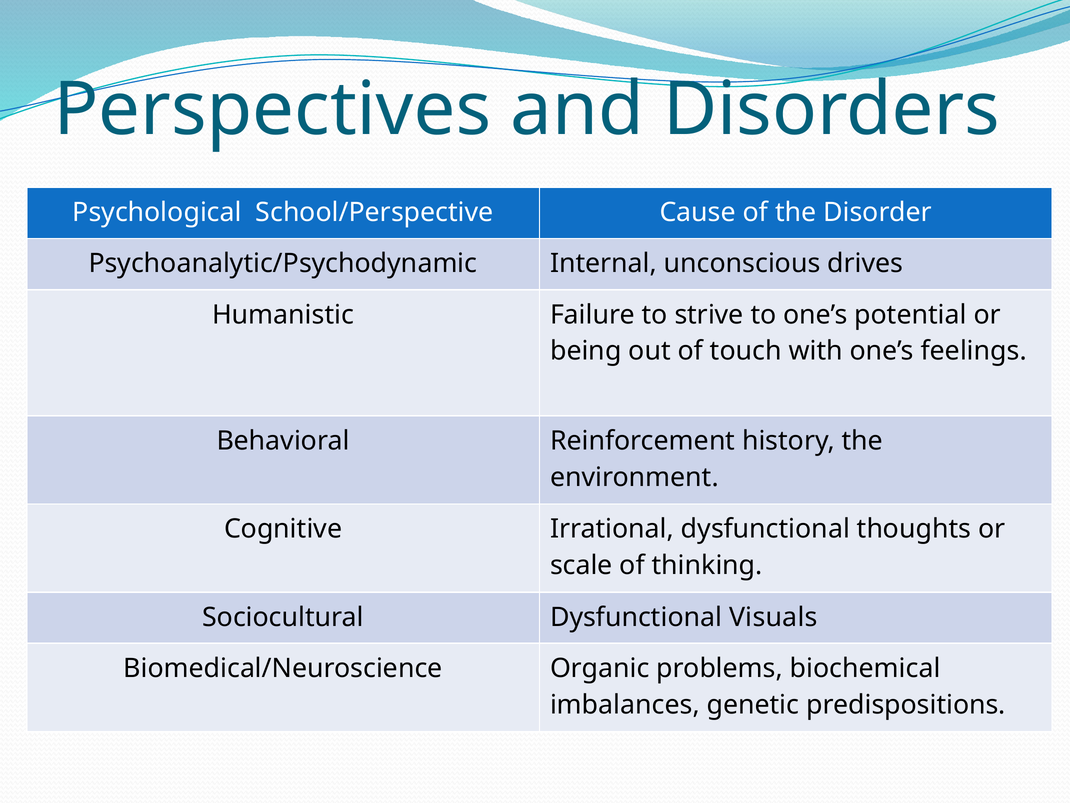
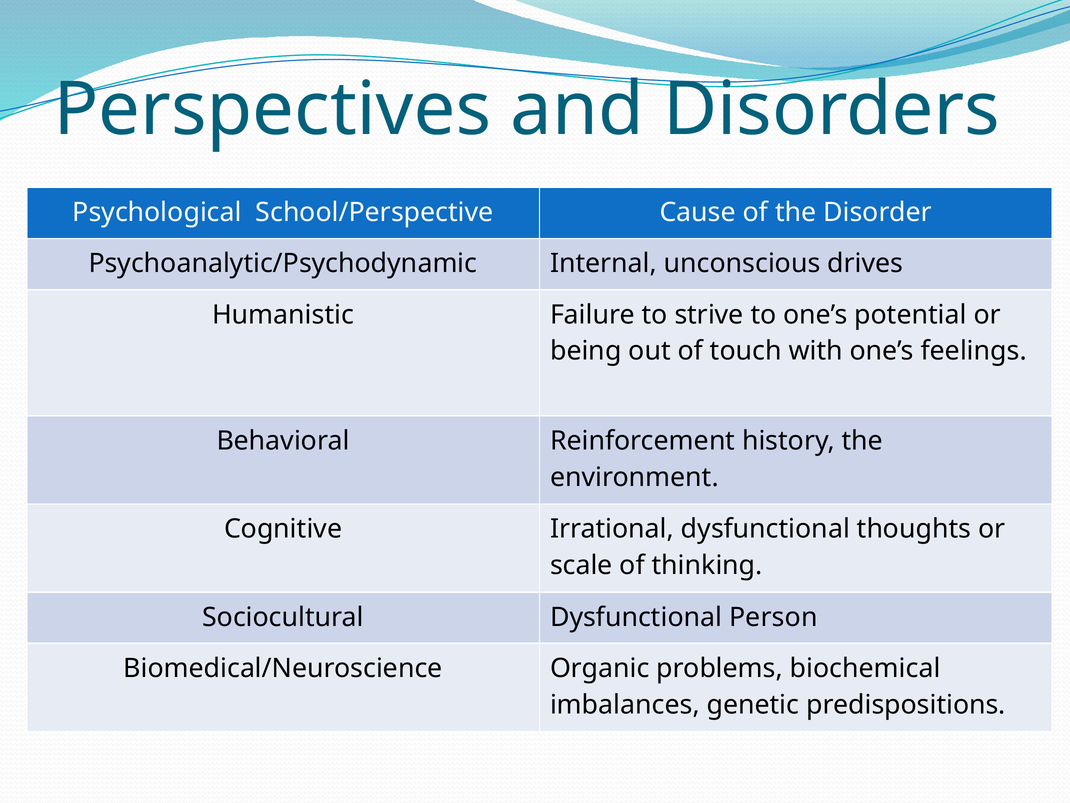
Visuals: Visuals -> Person (773, 617)
